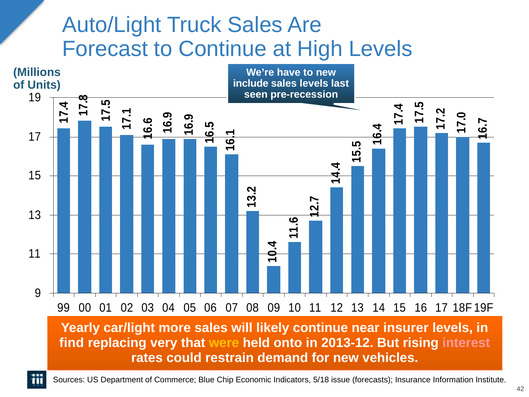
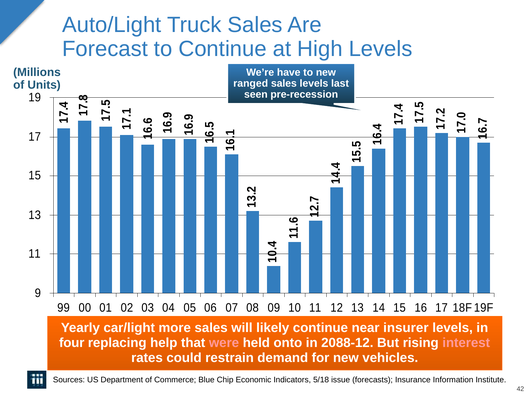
include: include -> ranged (251, 83)
find: find -> four (72, 343)
very: very -> help (164, 343)
were colour: yellow -> pink (224, 343)
2013-12: 2013-12 -> 2088-12 (347, 343)
